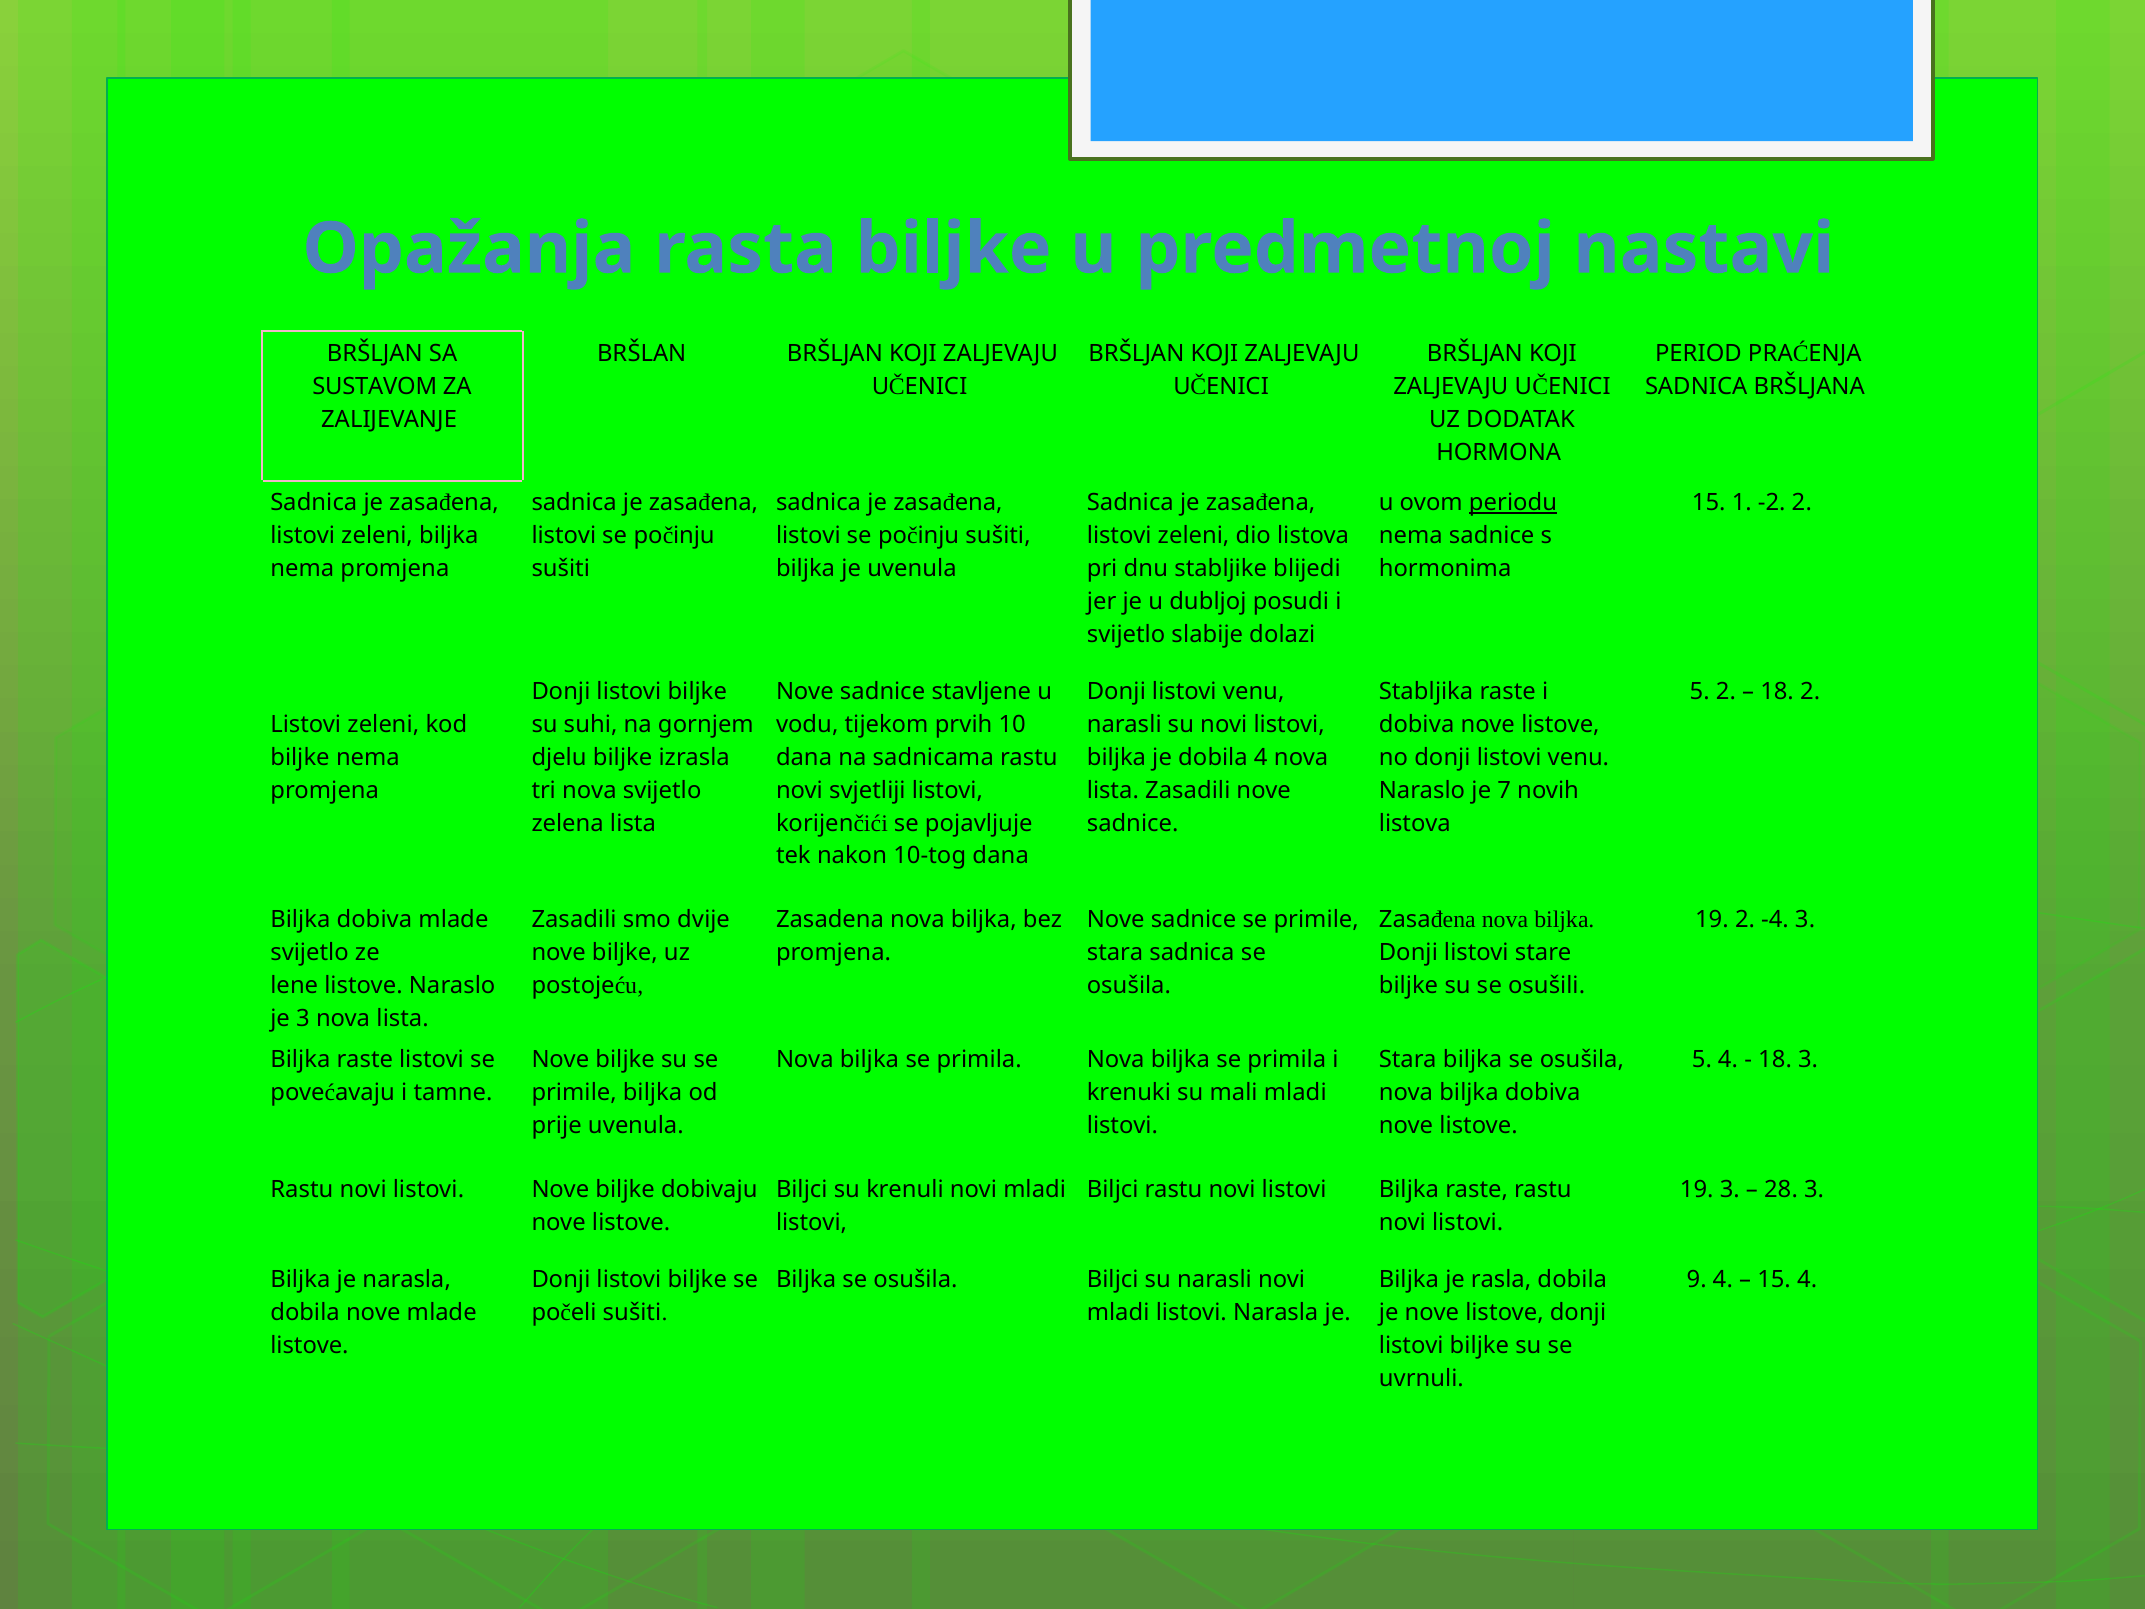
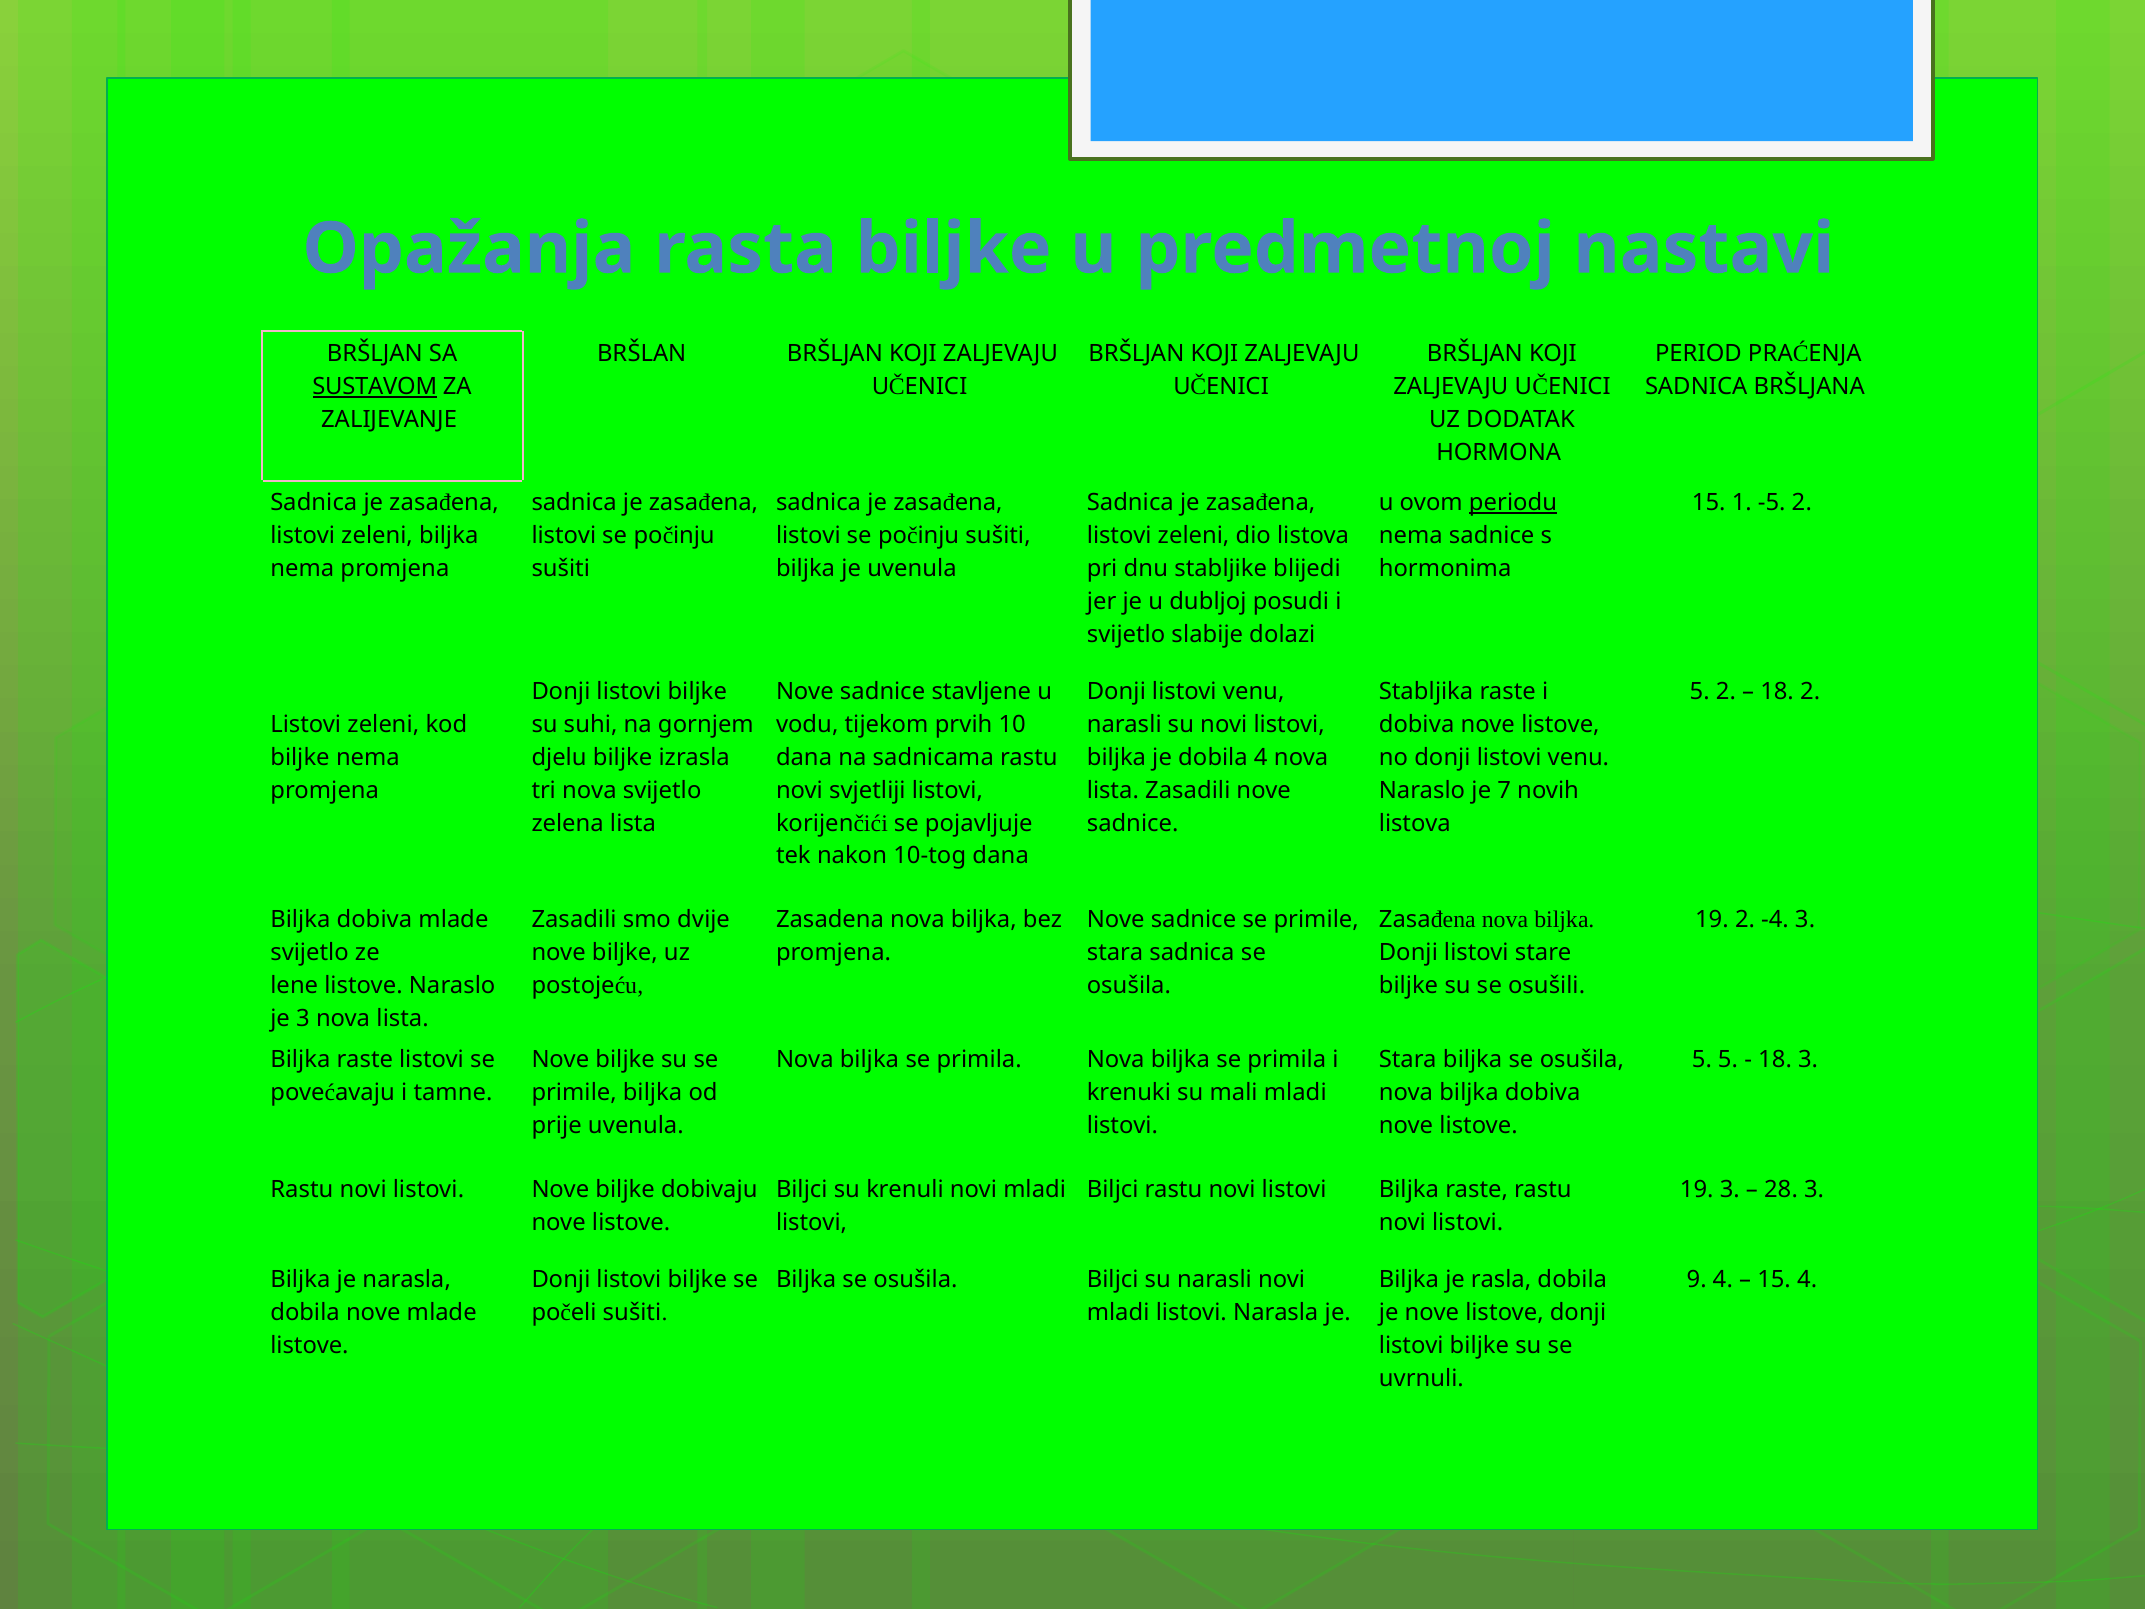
SUSTAVOM underline: none -> present (375, 387)
-2: -2 -> -5 (1772, 503)
5 4: 4 -> 5 (1728, 1060)
